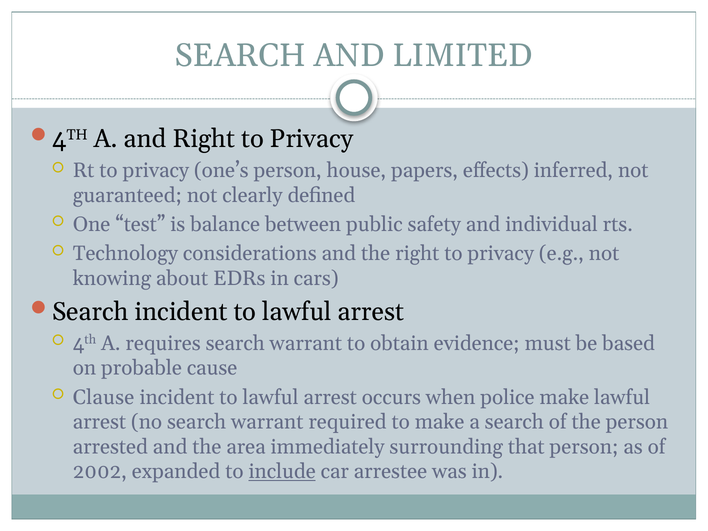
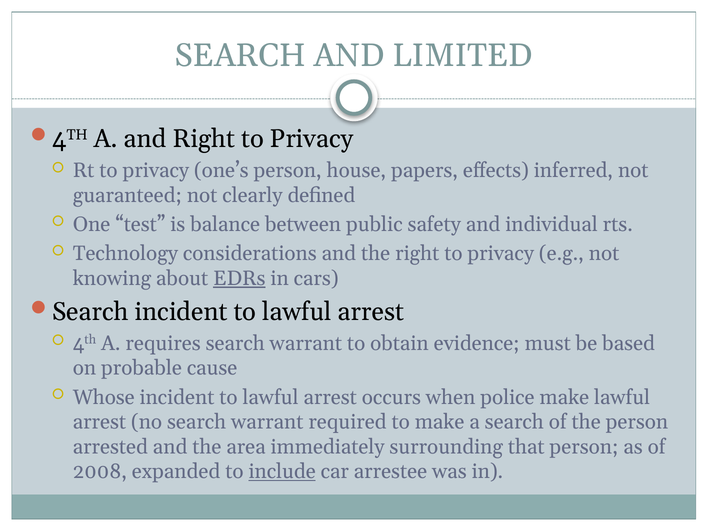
EDRs underline: none -> present (239, 278)
Clause: Clause -> Whose (104, 397)
2002: 2002 -> 2008 (100, 472)
